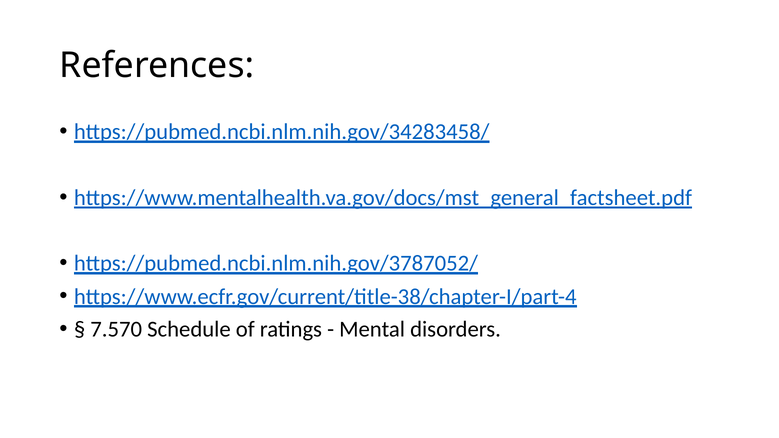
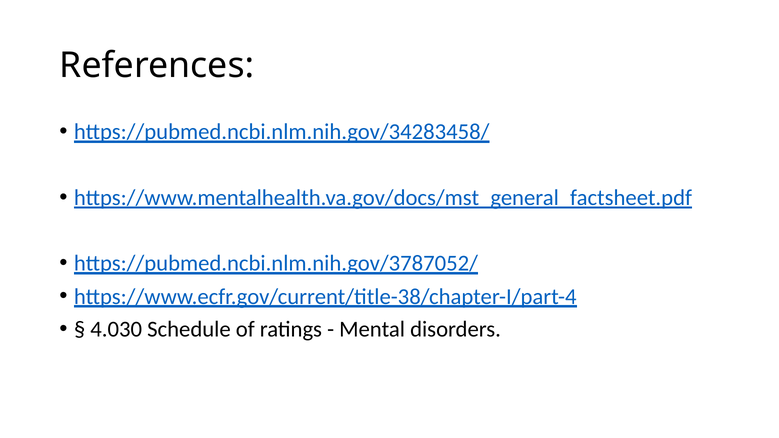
7.570: 7.570 -> 4.030 (116, 329)
